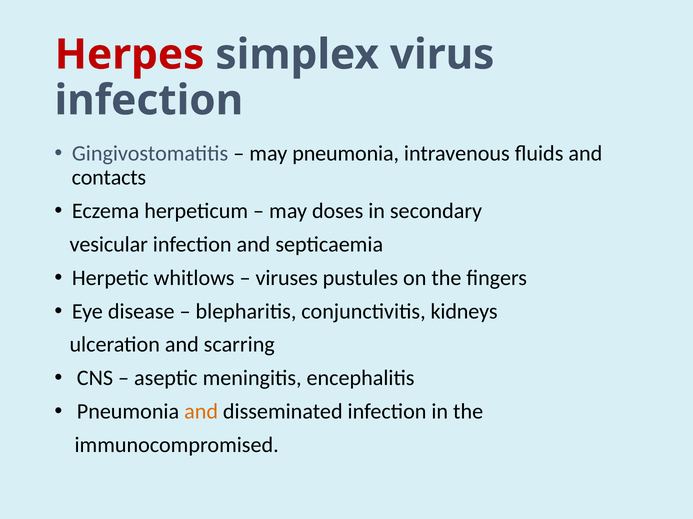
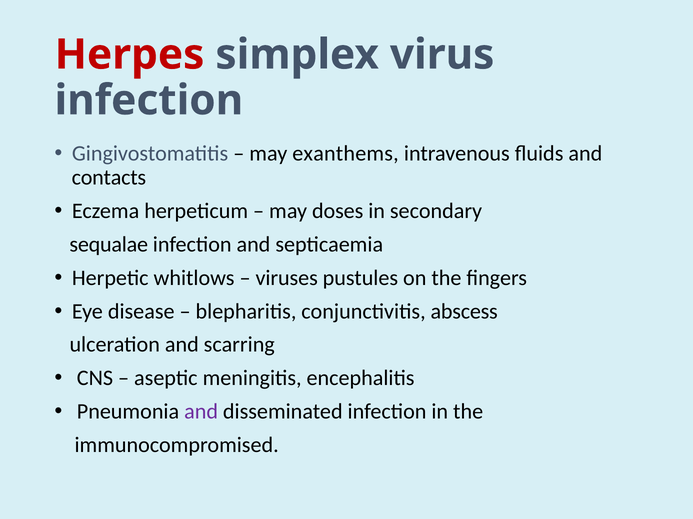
may pneumonia: pneumonia -> exanthems (345, 154)
vesicular: vesicular -> sequalae (109, 245)
kidneys: kidneys -> abscess (464, 312)
and colour: orange -> purple (201, 412)
